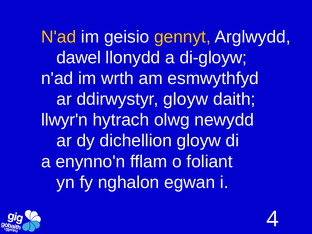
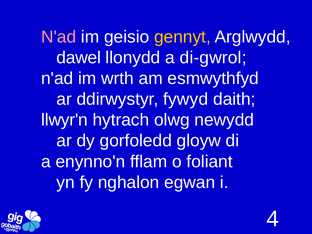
N'ad colour: yellow -> pink (59, 37)
di-gloyw: di-gloyw -> di-gwrol (213, 58)
ddirwystyr gloyw: gloyw -> fywyd (186, 99)
dichellion: dichellion -> gorfoledd (136, 141)
